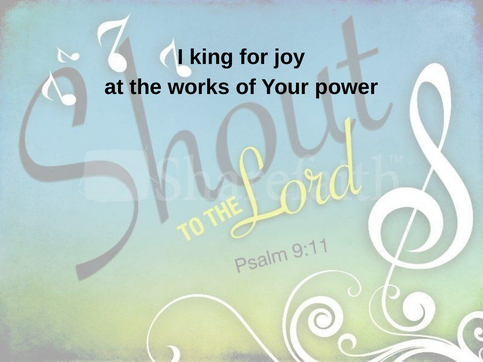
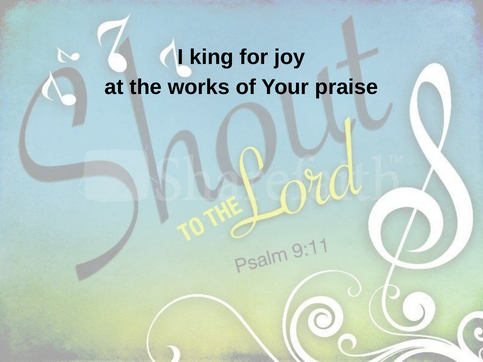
power: power -> praise (346, 87)
